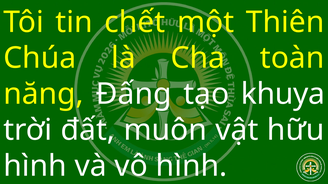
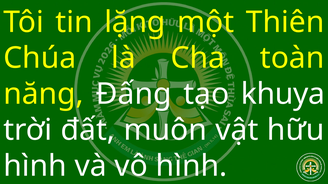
chết: chết -> lặng (135, 22)
